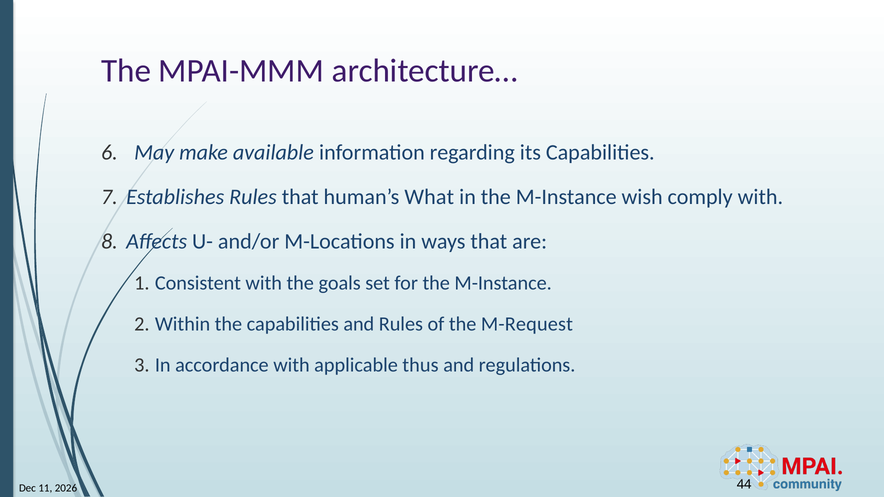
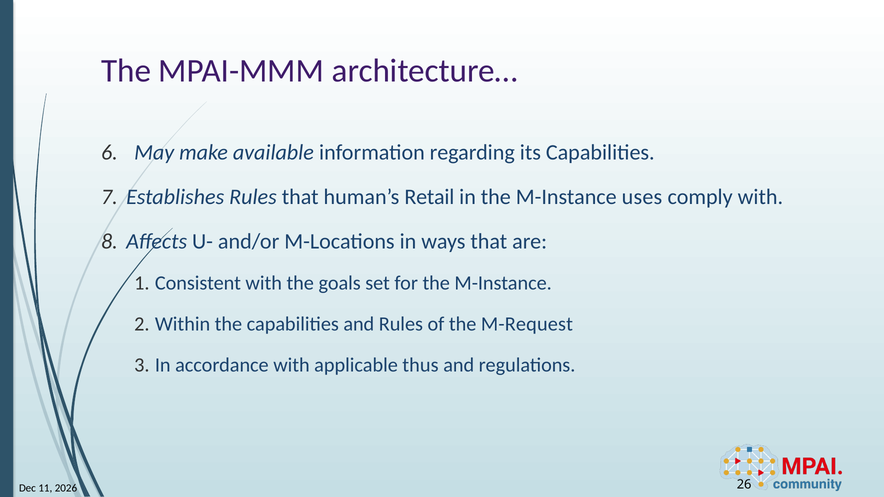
What: What -> Retail (429, 197)
wish: wish -> uses (642, 197)
44: 44 -> 26 (744, 485)
